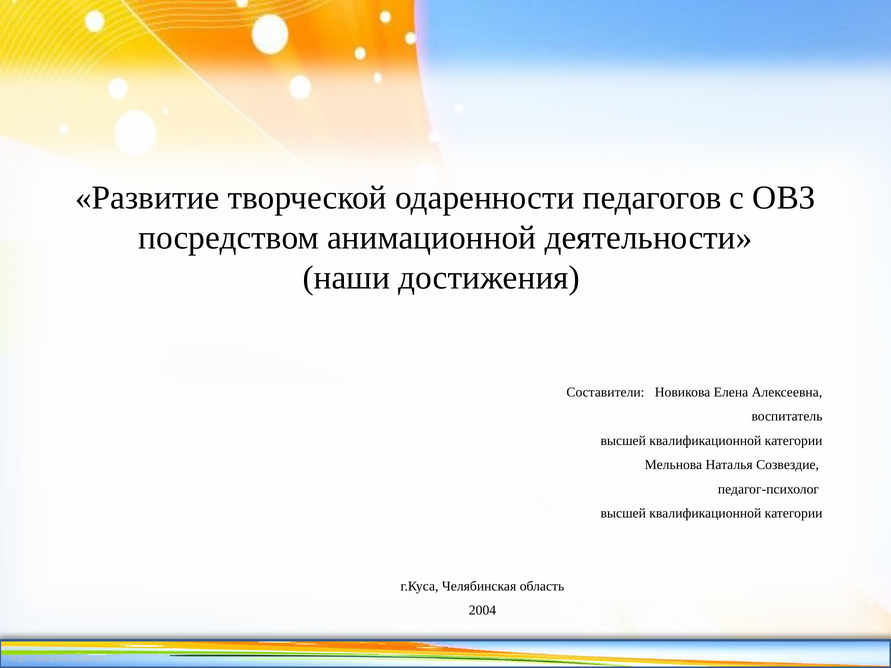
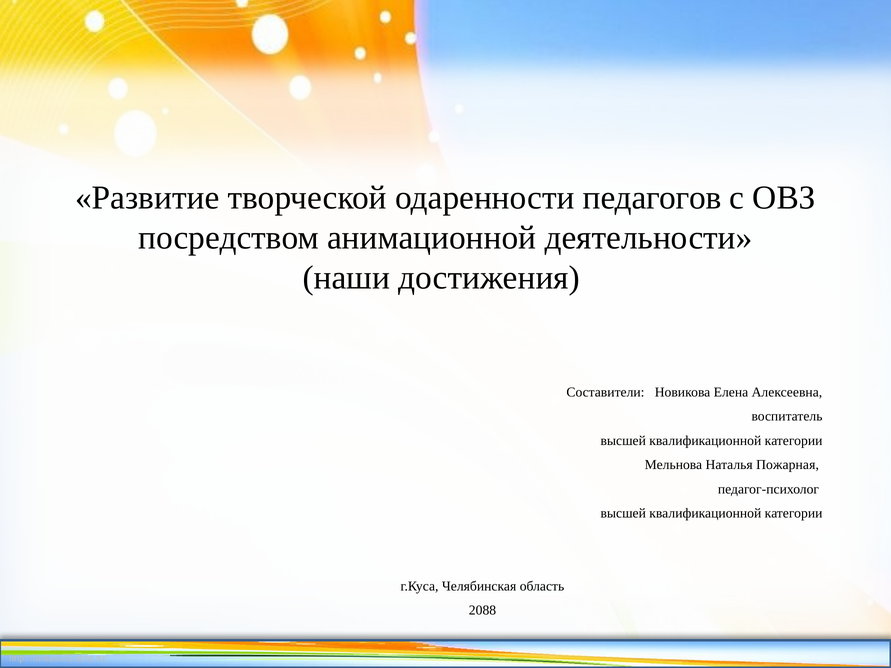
Созвездие: Созвездие -> Пожарная (788, 465)
2004: 2004 -> 2088 (482, 611)
